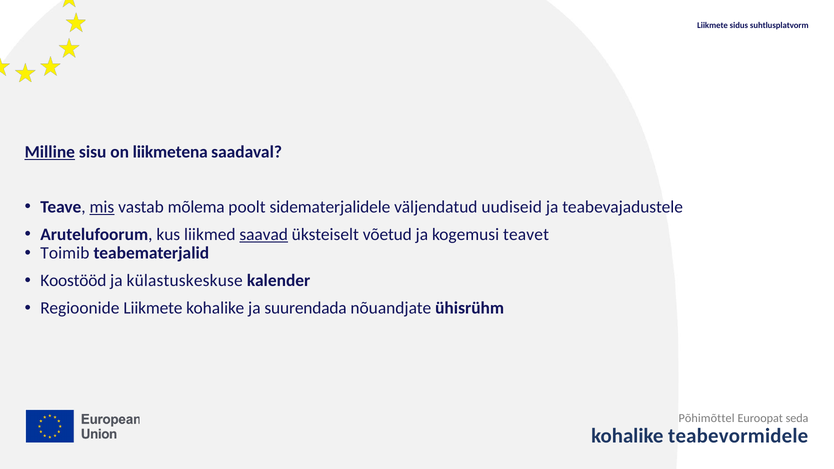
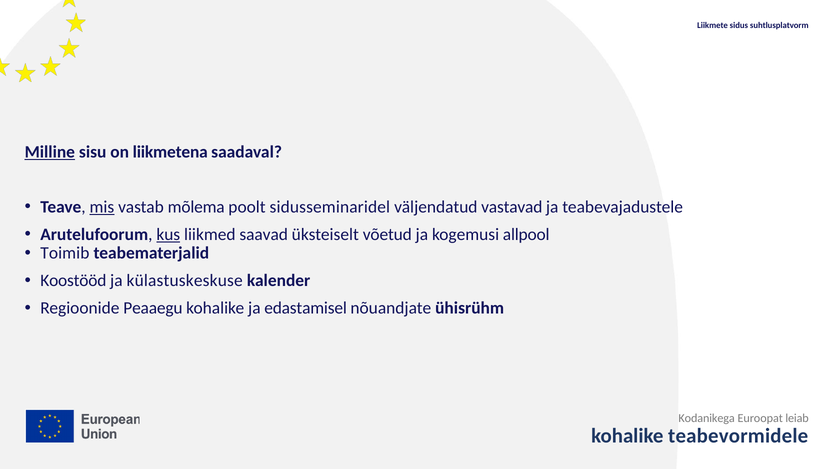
sidematerjalidele: sidematerjalidele -> sidusseminaridel (330, 207)
uudiseid: uudiseid -> vastavad (512, 207)
kus underline: none -> present (168, 234)
saavad underline: present -> none (264, 234)
teavet: teavet -> allpool (526, 234)
Regioonide Liikmete: Liikmete -> Peaaegu (153, 308)
suurendada: suurendada -> edastamisel (306, 308)
Põhimõttel: Põhimõttel -> Kodanikega (707, 418)
seda: seda -> leiab (797, 418)
